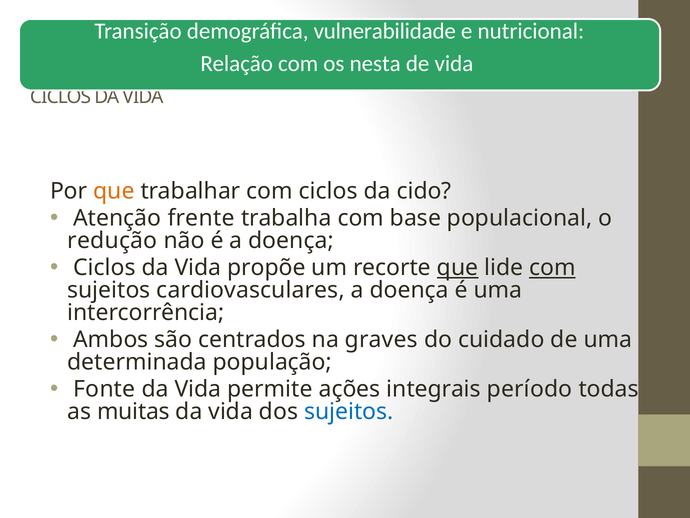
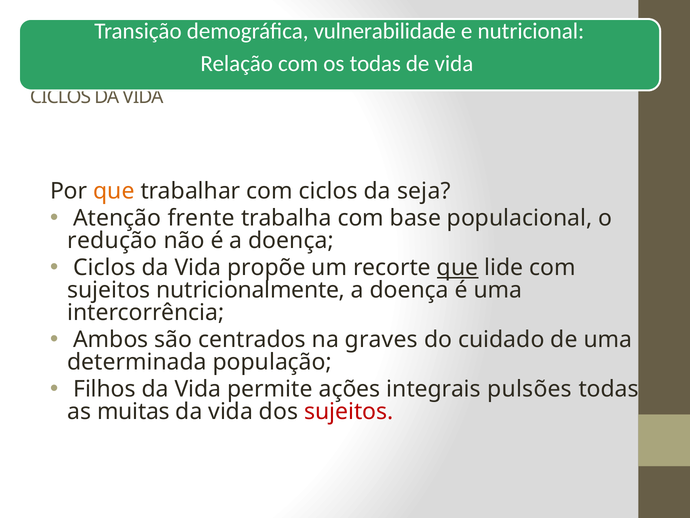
os nesta: nesta -> todas (375, 64)
cido: cido -> seja (424, 191)
com underline: present -> none (552, 268)
cardiovasculares: cardiovasculares -> nutricionalmente (251, 290)
Fonte: Fonte -> Filhos (104, 389)
período: período -> pulsões (530, 389)
sujeitos colour: blue -> red (349, 411)
